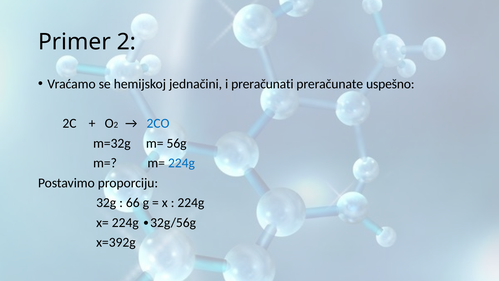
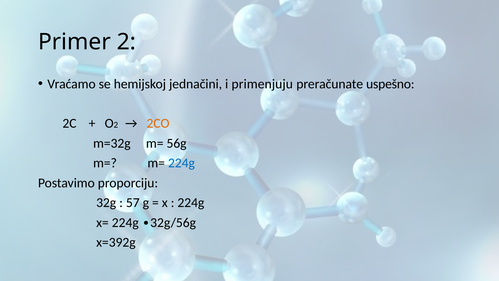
preračunati: preračunati -> primenjuju (262, 84)
2CO colour: blue -> orange (158, 123)
66: 66 -> 57 (133, 203)
